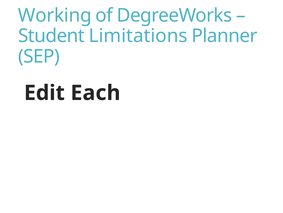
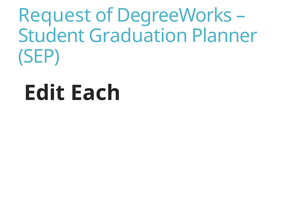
Working: Working -> Request (55, 15)
Limitations: Limitations -> Graduation (138, 36)
